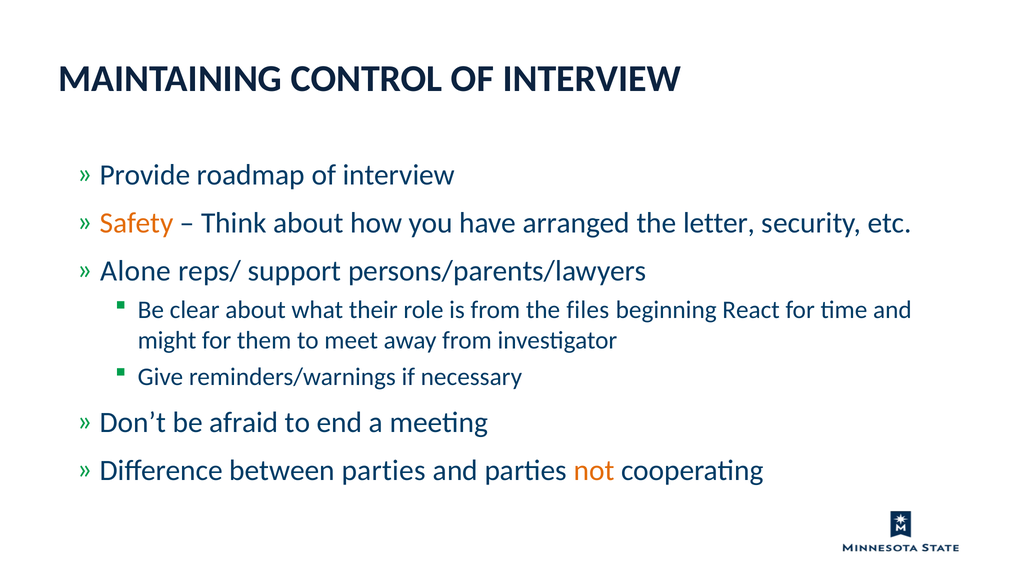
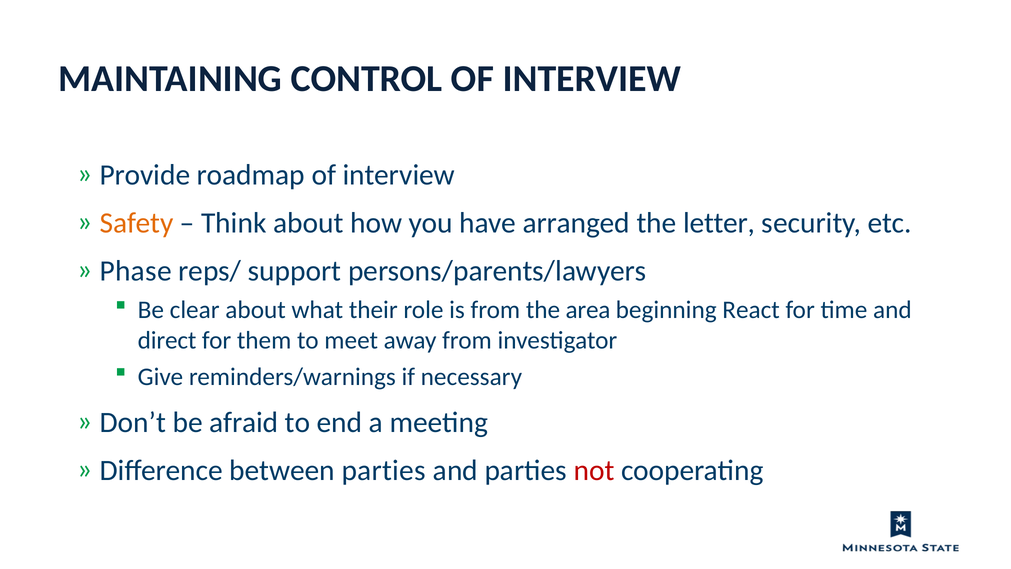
Alone: Alone -> Phase (136, 271)
files: files -> area (588, 310)
might: might -> direct (167, 340)
not colour: orange -> red (594, 470)
